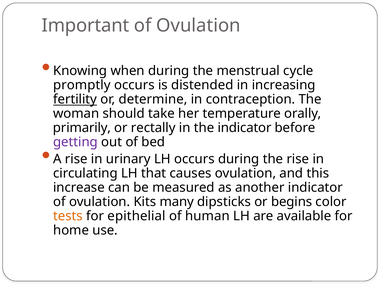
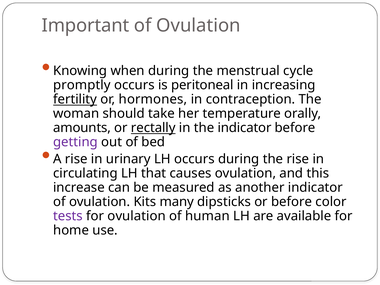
distended: distended -> peritoneal (202, 85)
determine: determine -> hormones (153, 99)
primarily: primarily -> amounts (82, 128)
rectally underline: none -> present (153, 128)
or begins: begins -> before (292, 202)
tests colour: orange -> purple (68, 216)
for epithelial: epithelial -> ovulation (137, 216)
